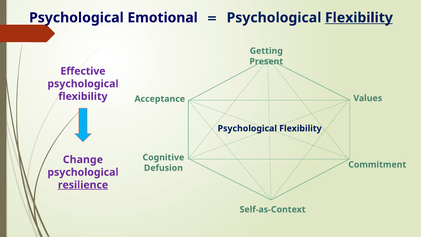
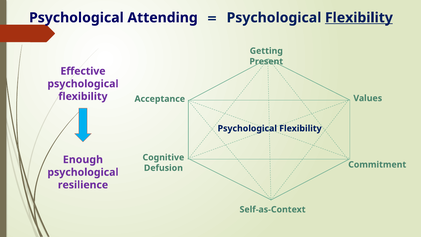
Emotional: Emotional -> Attending (163, 18)
Change: Change -> Enough (83, 160)
resilience underline: present -> none (83, 185)
